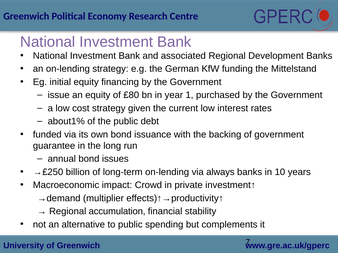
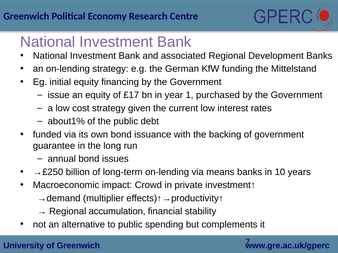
£80: £80 -> £17 (131, 95)
always: always -> means (220, 172)
